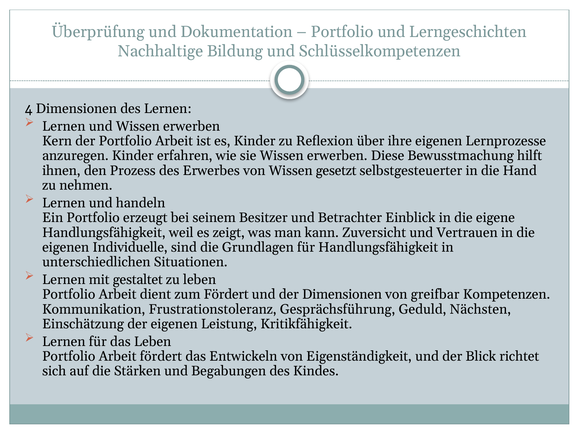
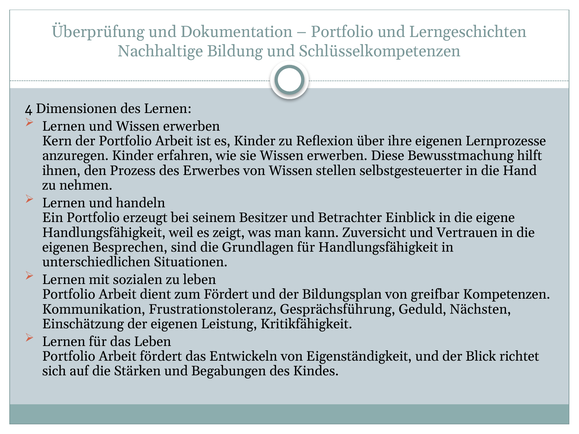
gesetzt: gesetzt -> stellen (336, 171)
Individuelle: Individuelle -> Besprechen (130, 247)
gestaltet: gestaltet -> sozialen (138, 280)
der Dimensionen: Dimensionen -> Bildungsplan (342, 295)
